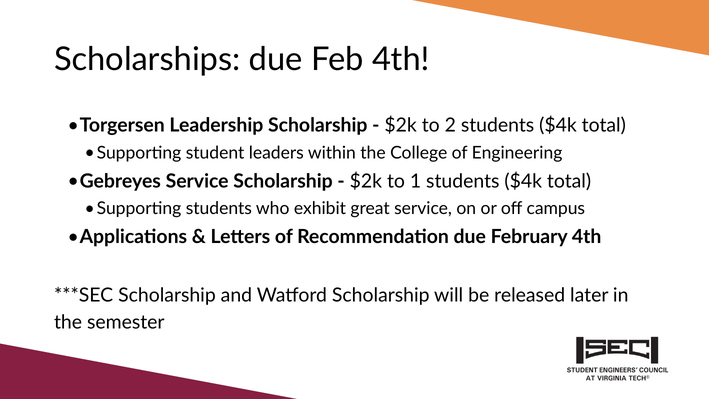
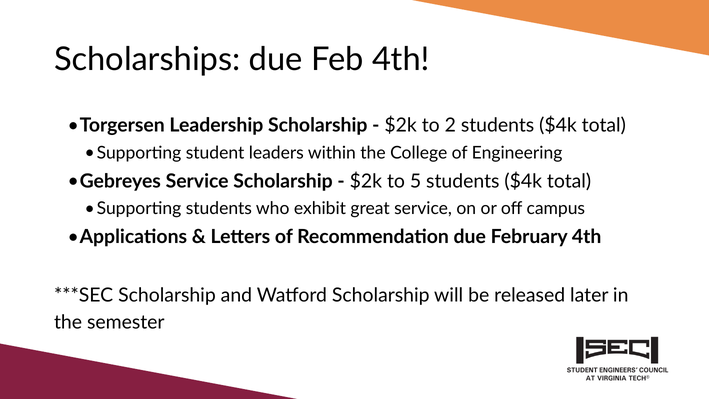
1: 1 -> 5 (416, 181)
